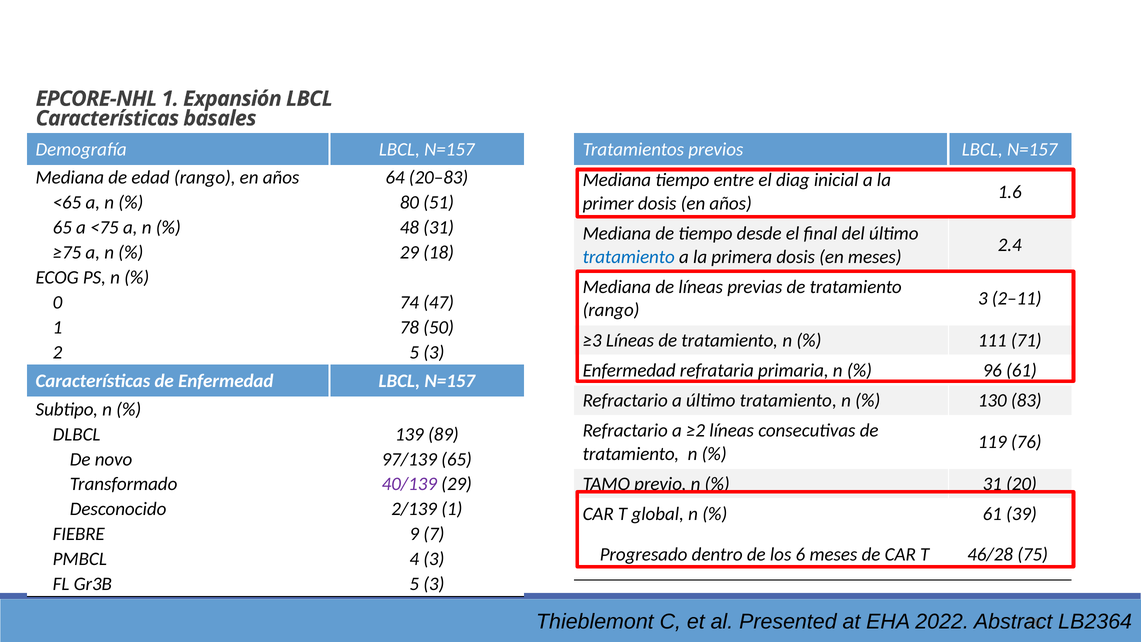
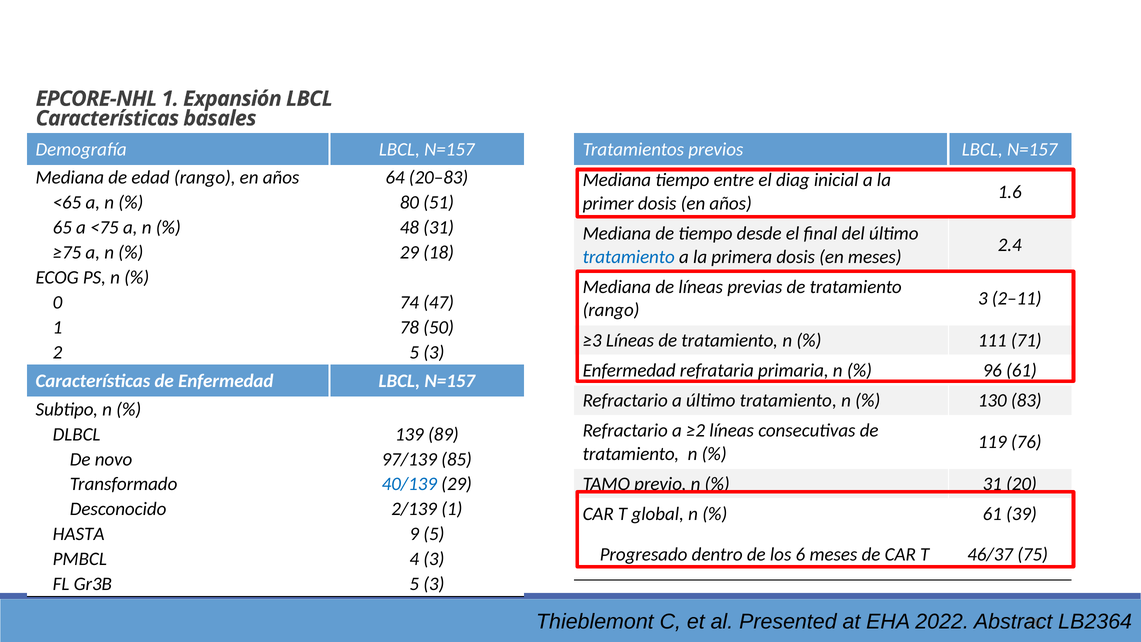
97/139 65: 65 -> 85 (457, 459)
40/139 colour: purple -> blue (409, 484)
FIEBRE: FIEBRE -> HASTA (79, 534)
9 7: 7 -> 5 (434, 534)
46/28: 46/28 -> 46/37 (990, 554)
